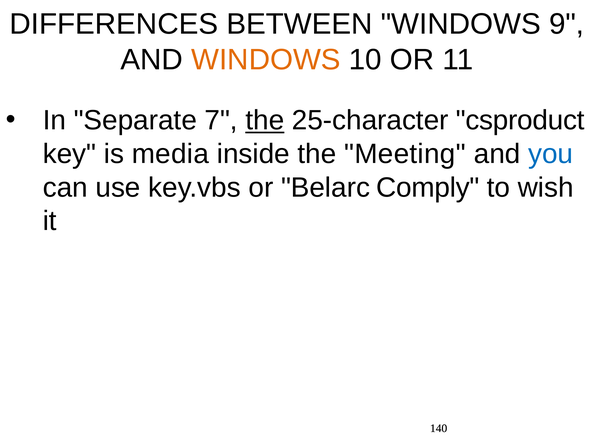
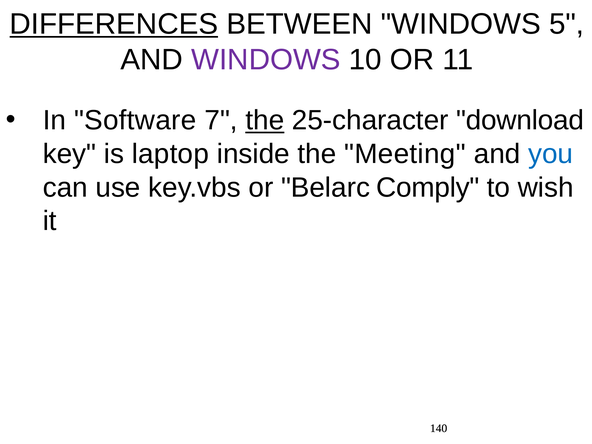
DIFFERENCES underline: none -> present (114, 24)
9: 9 -> 5 (567, 24)
WINDOWS colour: orange -> purple (266, 60)
Separate: Separate -> Software (135, 120)
csproduct: csproduct -> download (520, 120)
media: media -> laptop (170, 154)
